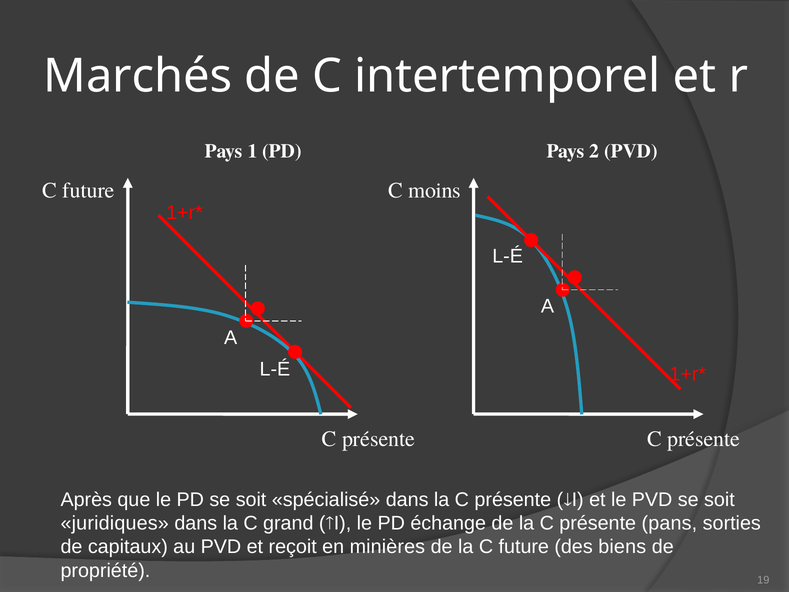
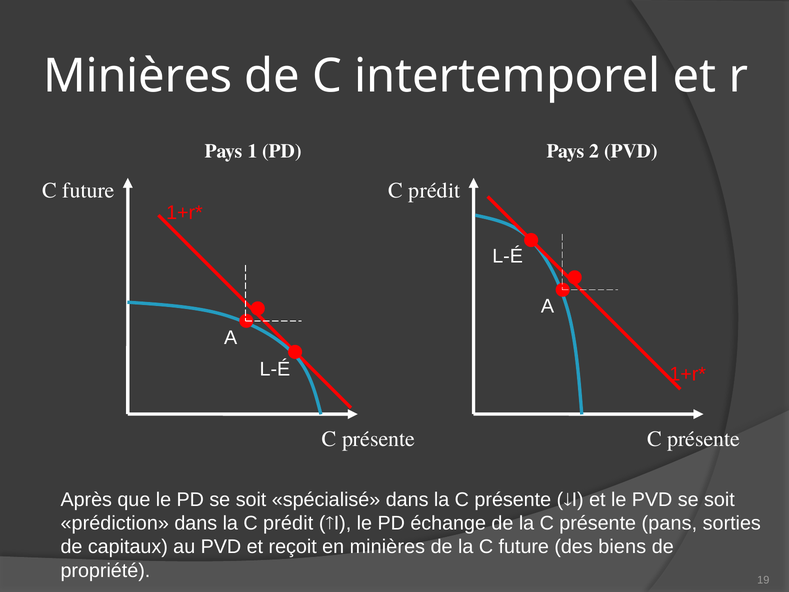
Marchés: Marchés -> Minières (138, 76)
future C moins: moins -> prédit (434, 190)
juridiques: juridiques -> prédiction (115, 523)
la C grand: grand -> prédit (288, 523)
